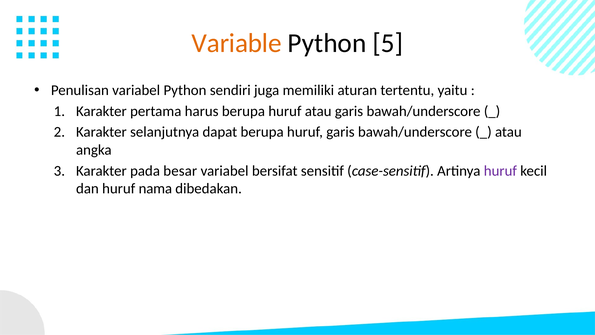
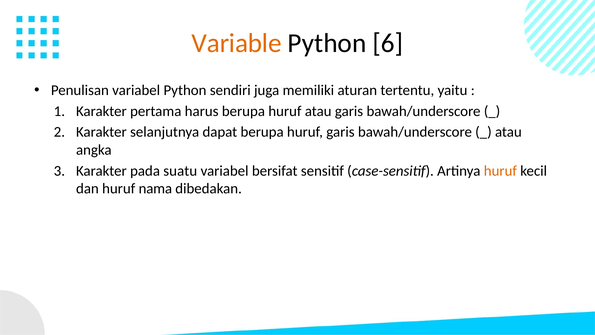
5: 5 -> 6 (388, 43)
besar: besar -> suatu (180, 171)
huruf colour: purple -> orange (500, 171)
